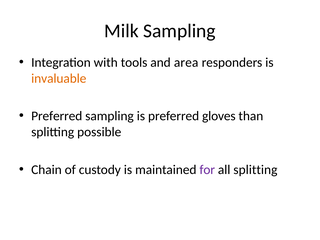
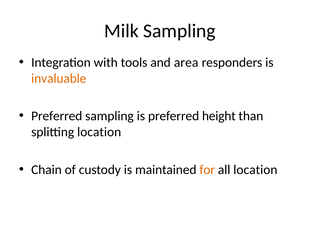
gloves: gloves -> height (219, 116)
splitting possible: possible -> location (99, 132)
for colour: purple -> orange (207, 170)
all splitting: splitting -> location (255, 170)
